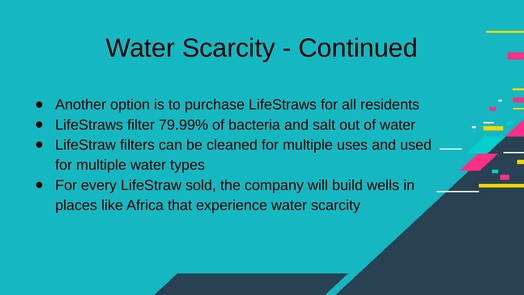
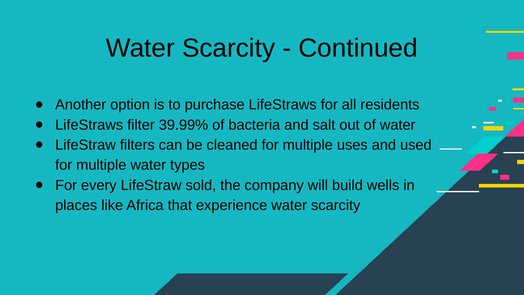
79.99%: 79.99% -> 39.99% (183, 125)
